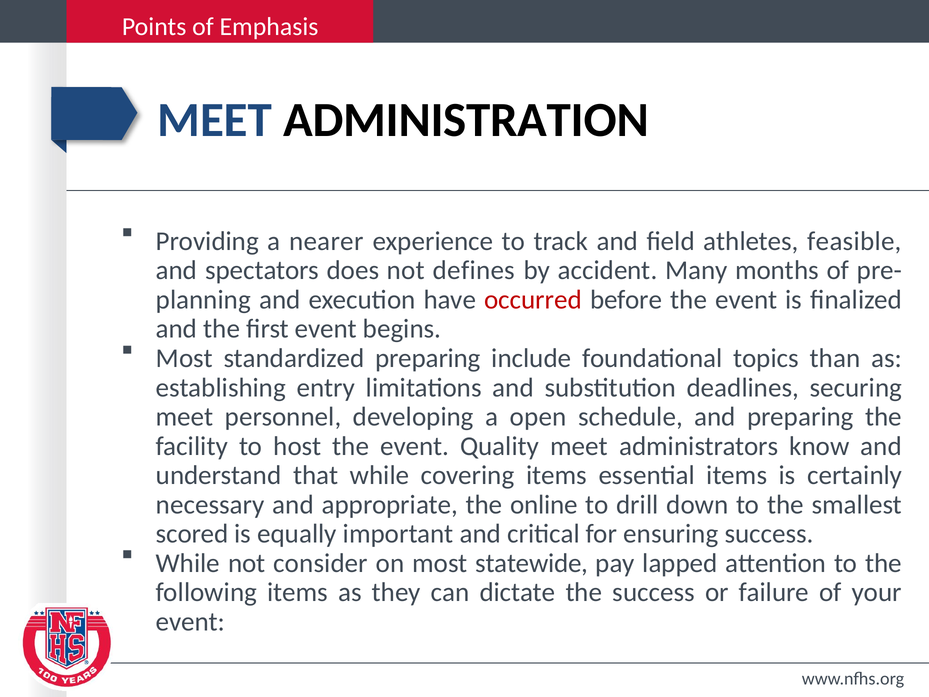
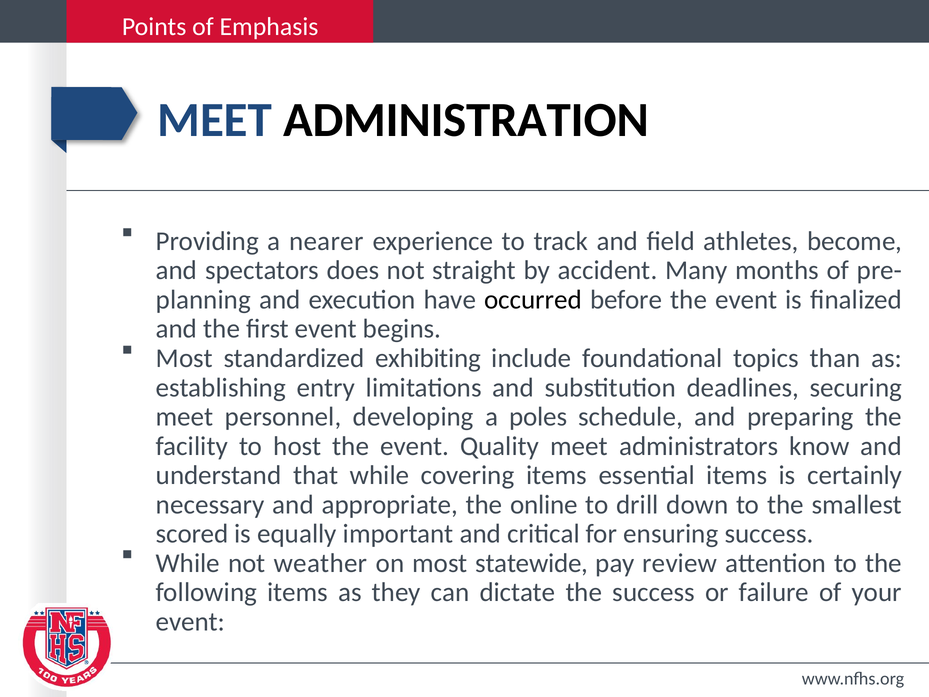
feasible: feasible -> become (855, 241)
defines: defines -> straight (474, 270)
occurred colour: red -> black (533, 300)
standardized preparing: preparing -> exhibiting (428, 358)
open: open -> poles (538, 417)
consider: consider -> weather (321, 563)
lapped: lapped -> review (680, 563)
